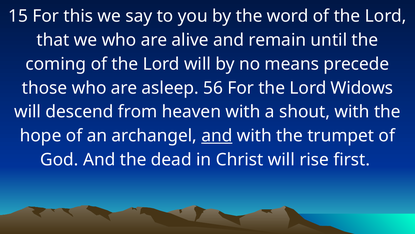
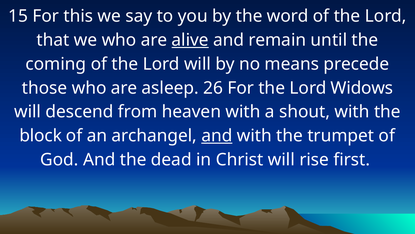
alive underline: none -> present (190, 40)
56: 56 -> 26 (213, 88)
hope: hope -> block (41, 135)
